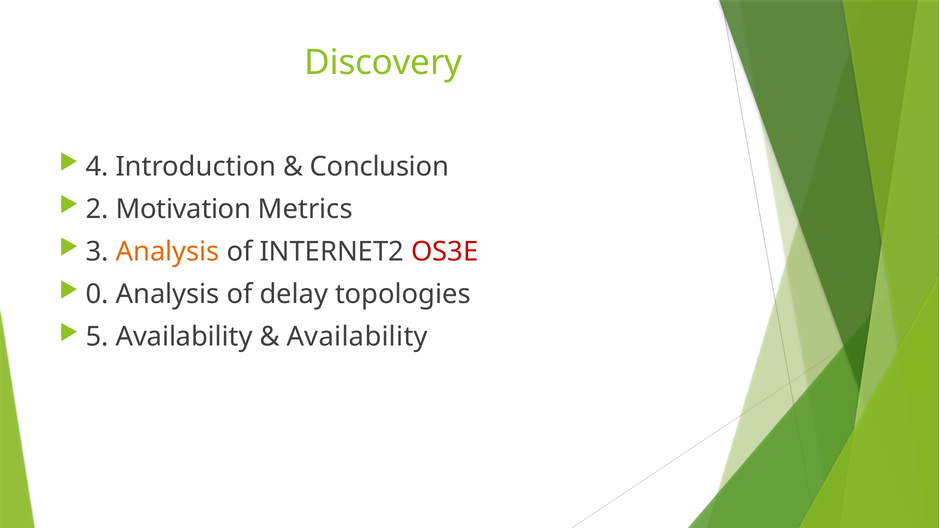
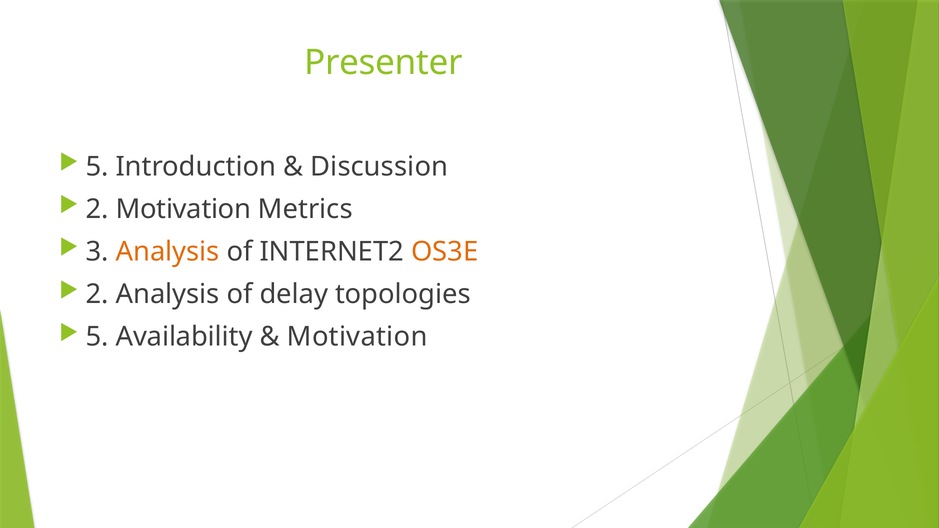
Discovery: Discovery -> Presenter (383, 62)
4: 4 -> 5 (97, 167)
Conclusion: Conclusion -> Discussion (379, 167)
OS3E colour: red -> orange (445, 252)
0: 0 -> 2 (97, 294)
Availability: Availability -> Motivation (357, 337)
